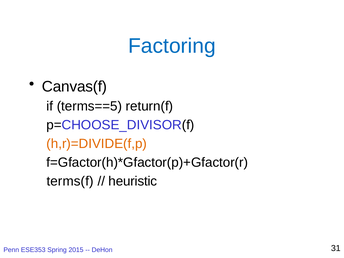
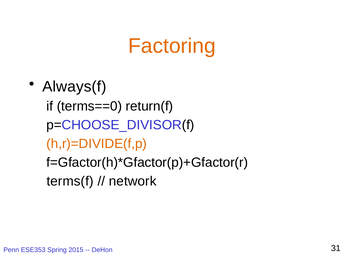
Factoring colour: blue -> orange (172, 46)
Canvas(f: Canvas(f -> Always(f (74, 86)
terms==5: terms==5 -> terms==0 (89, 106)
heuristic: heuristic -> network (133, 181)
